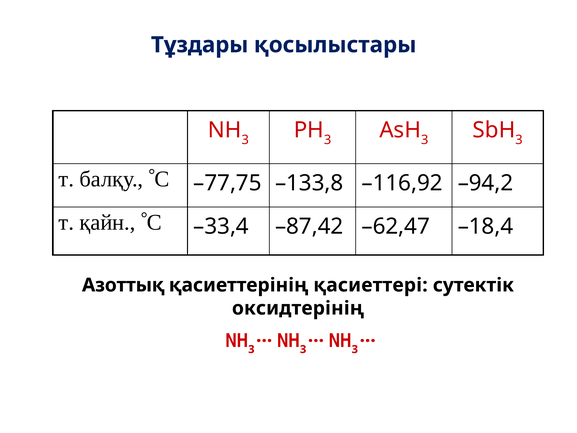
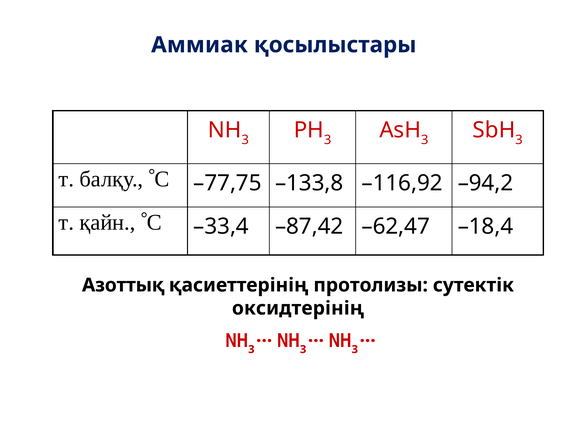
Тұздары: Тұздары -> Аммиак (199, 45)
қасиеттері: қасиеттері -> протолизы (371, 285)
